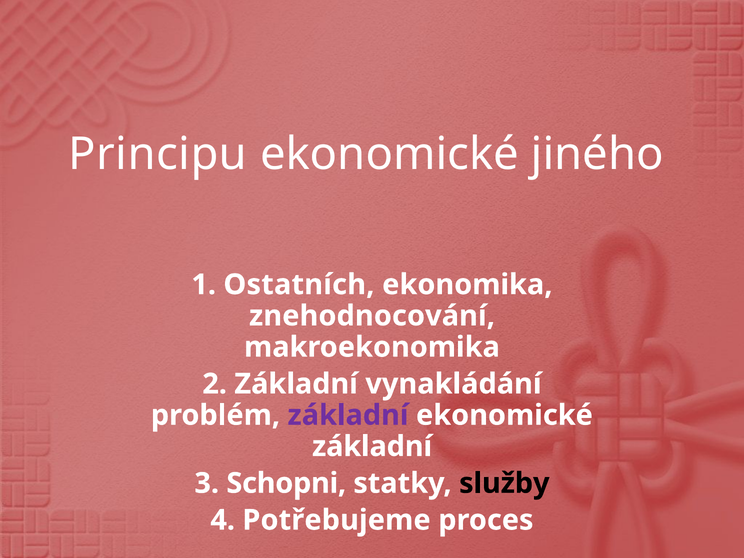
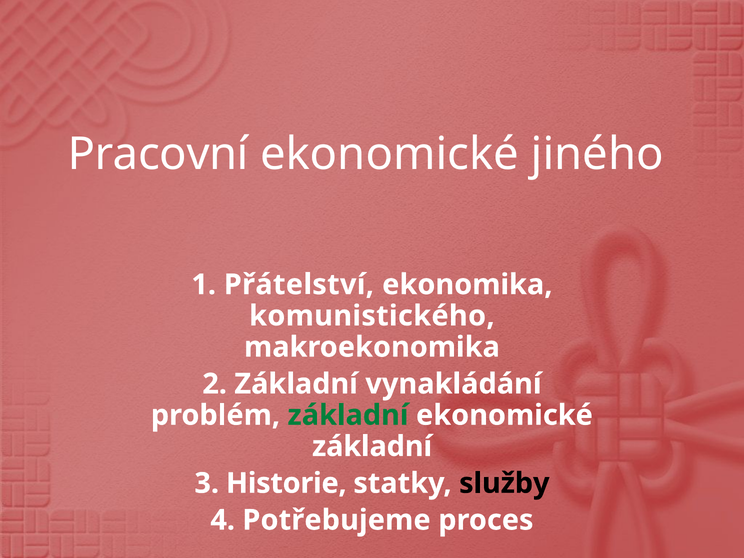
Principu: Principu -> Pracovní (158, 154)
Ostatních: Ostatních -> Přátelství (299, 285)
znehodnocování: znehodnocování -> komunistického (372, 316)
základní colour: purple -> green (348, 415)
Schopni: Schopni -> Historie (286, 483)
